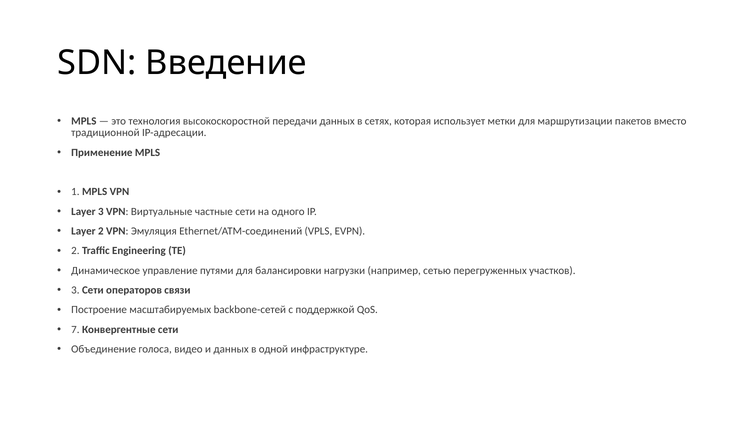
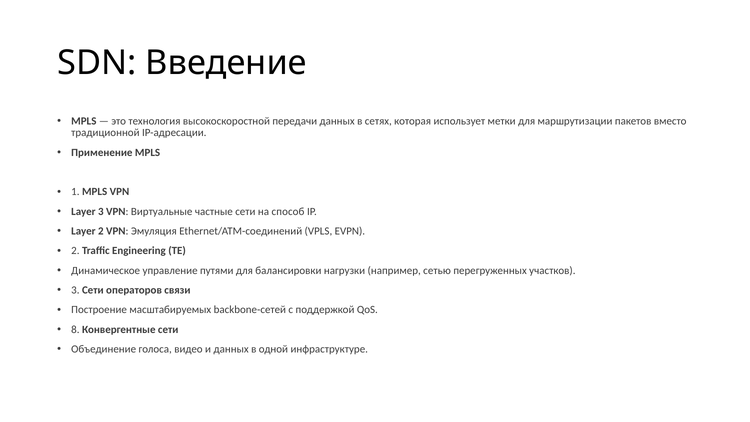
одного: одного -> способ (288, 211)
7: 7 -> 8 (75, 329)
